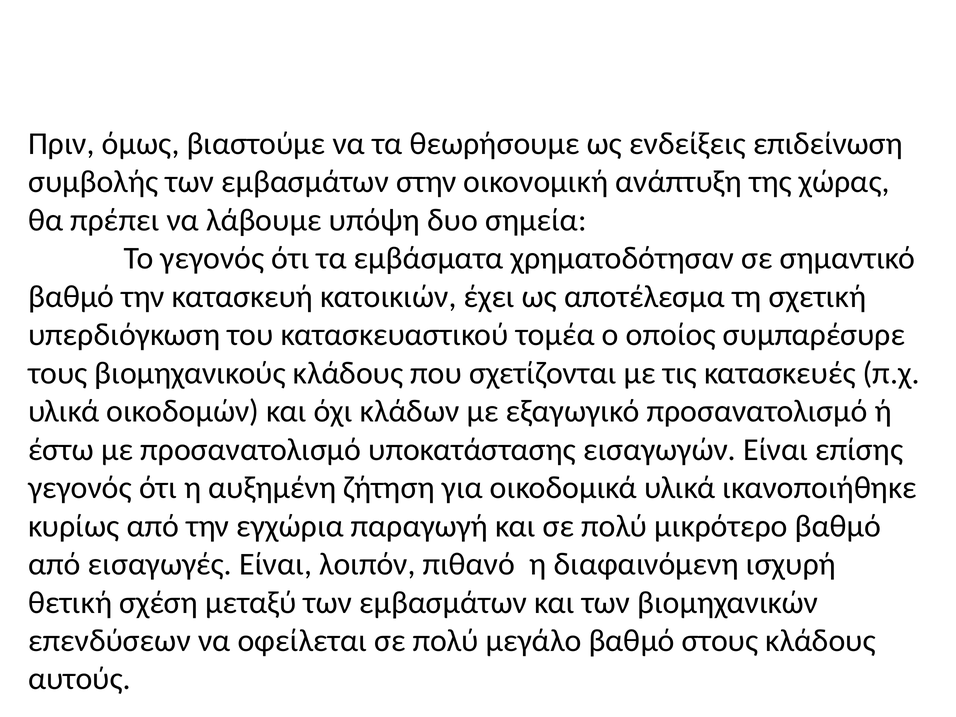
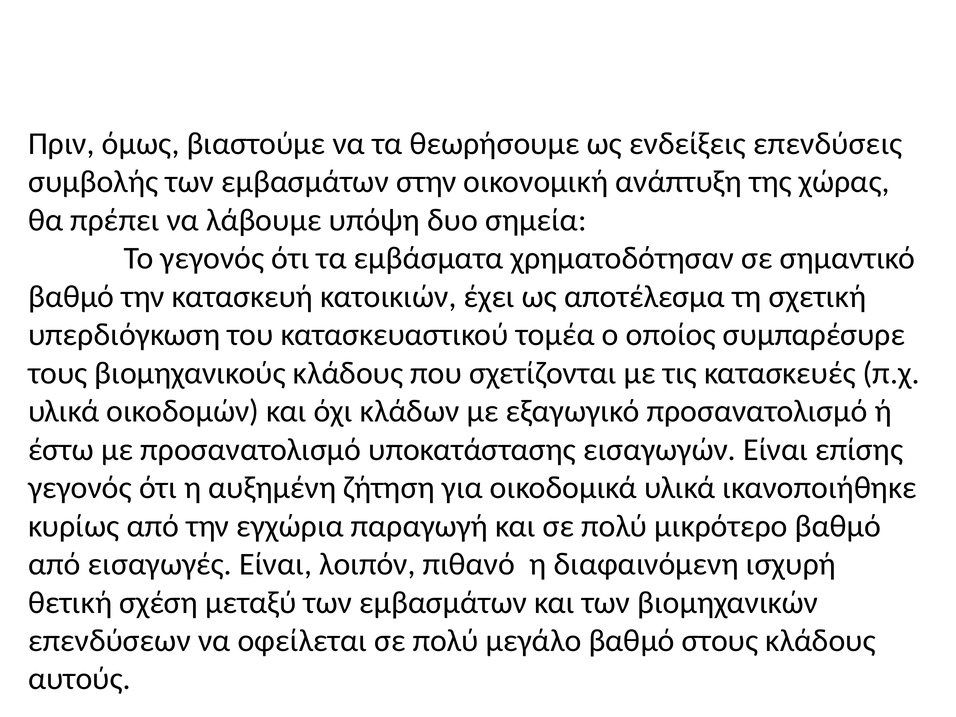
επιδείνωση: επιδείνωση -> επενδύσεις (828, 144)
